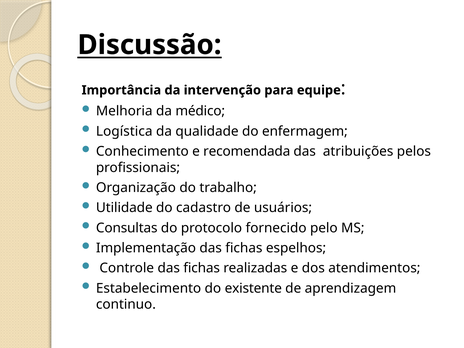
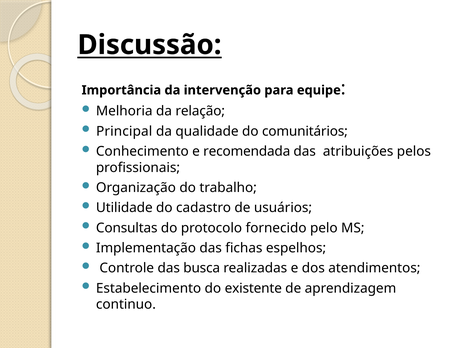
médico: médico -> relação (200, 111)
Logística: Logística -> Principal (124, 131)
enfermagem: enfermagem -> comunitários (305, 131)
Controle das fichas: fichas -> busca (202, 268)
